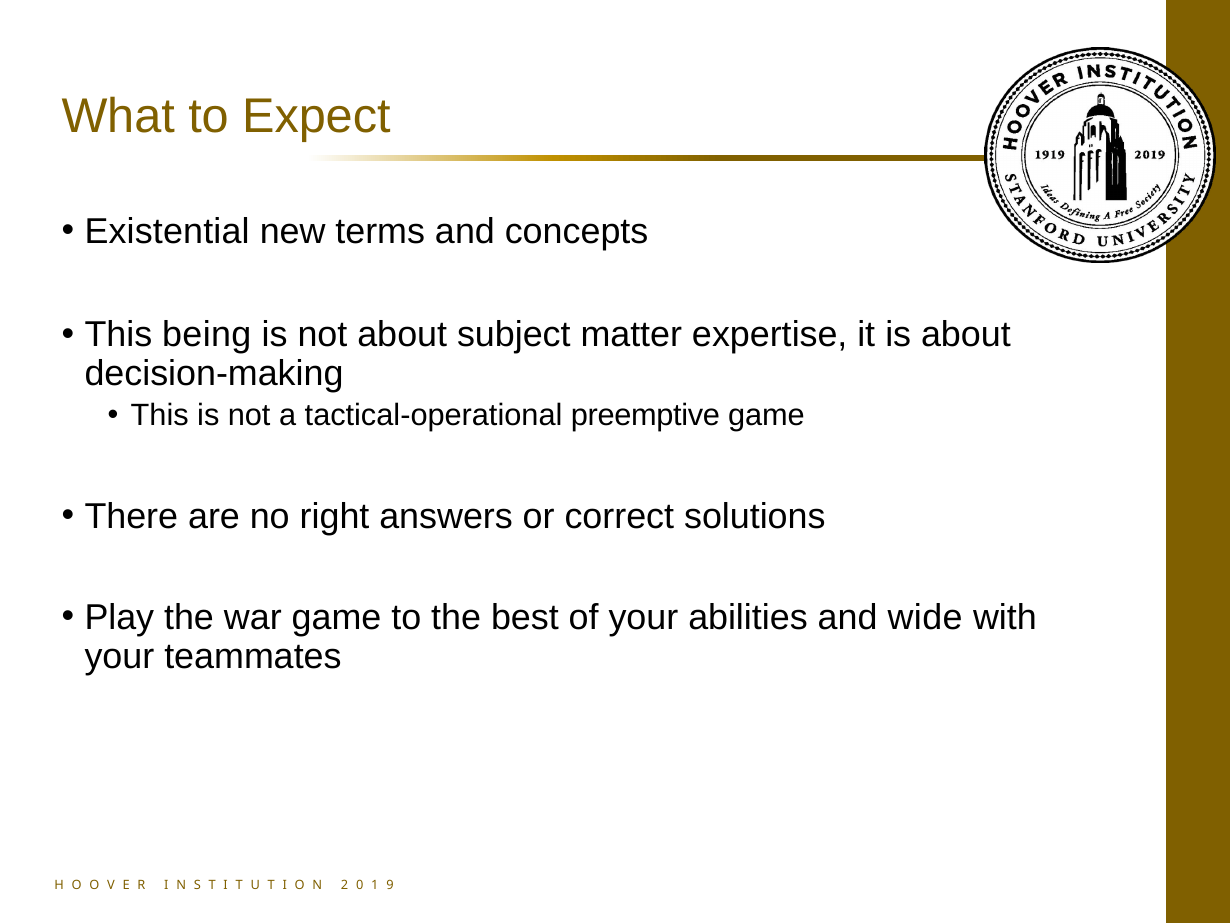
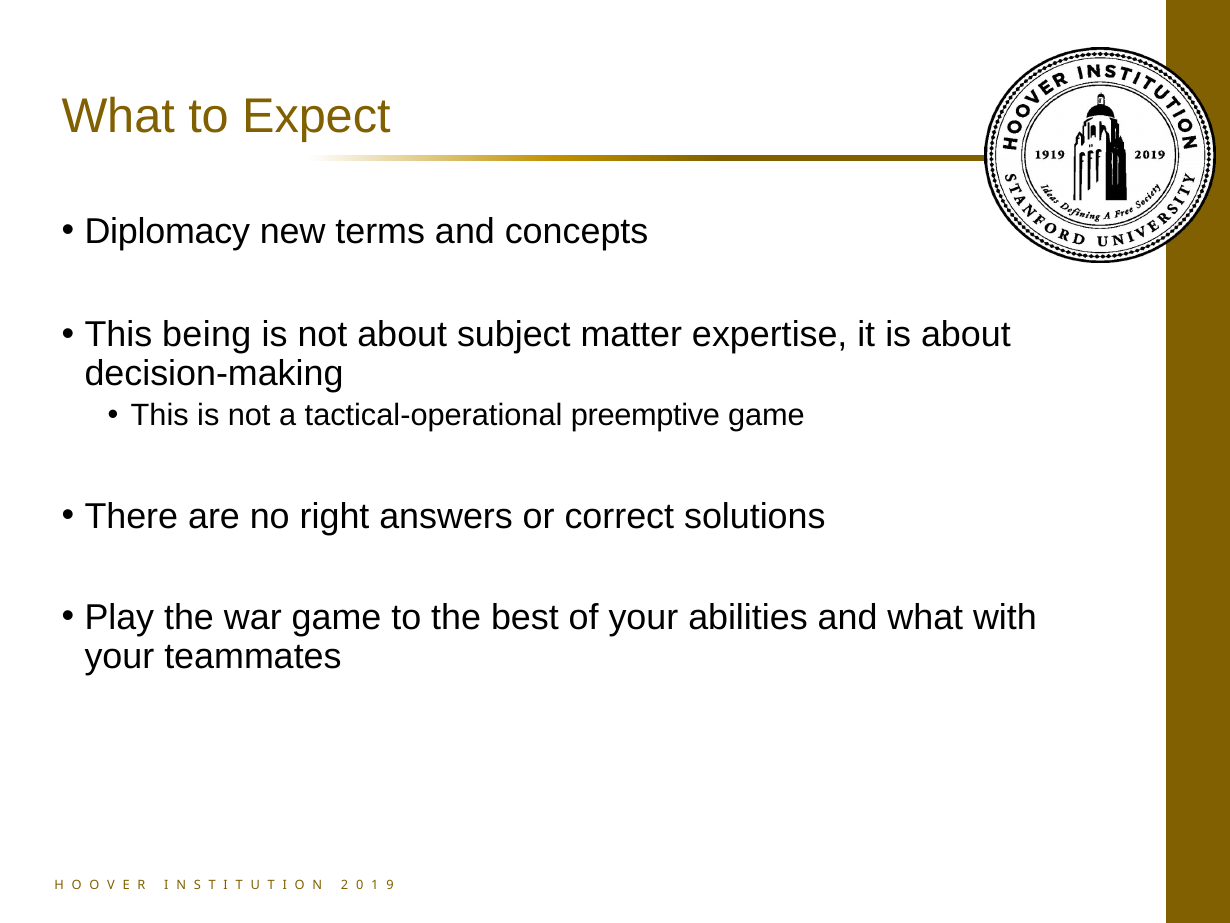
Existential: Existential -> Diplomacy (167, 231)
and wide: wide -> what (925, 617)
